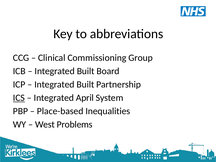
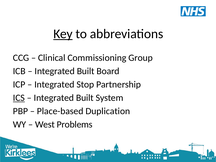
Key underline: none -> present (63, 34)
Built: Built -> Stop (85, 84)
April: April -> Built (85, 98)
Inequalities: Inequalities -> Duplication (108, 111)
